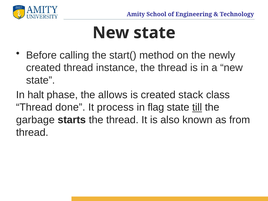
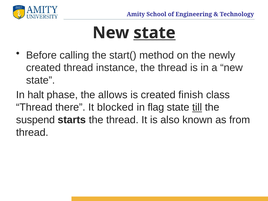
state underline: none -> present (154, 33)
stack: stack -> finish (191, 95)
done: done -> there (70, 107)
process: process -> blocked (115, 107)
garbage: garbage -> suspend (35, 120)
